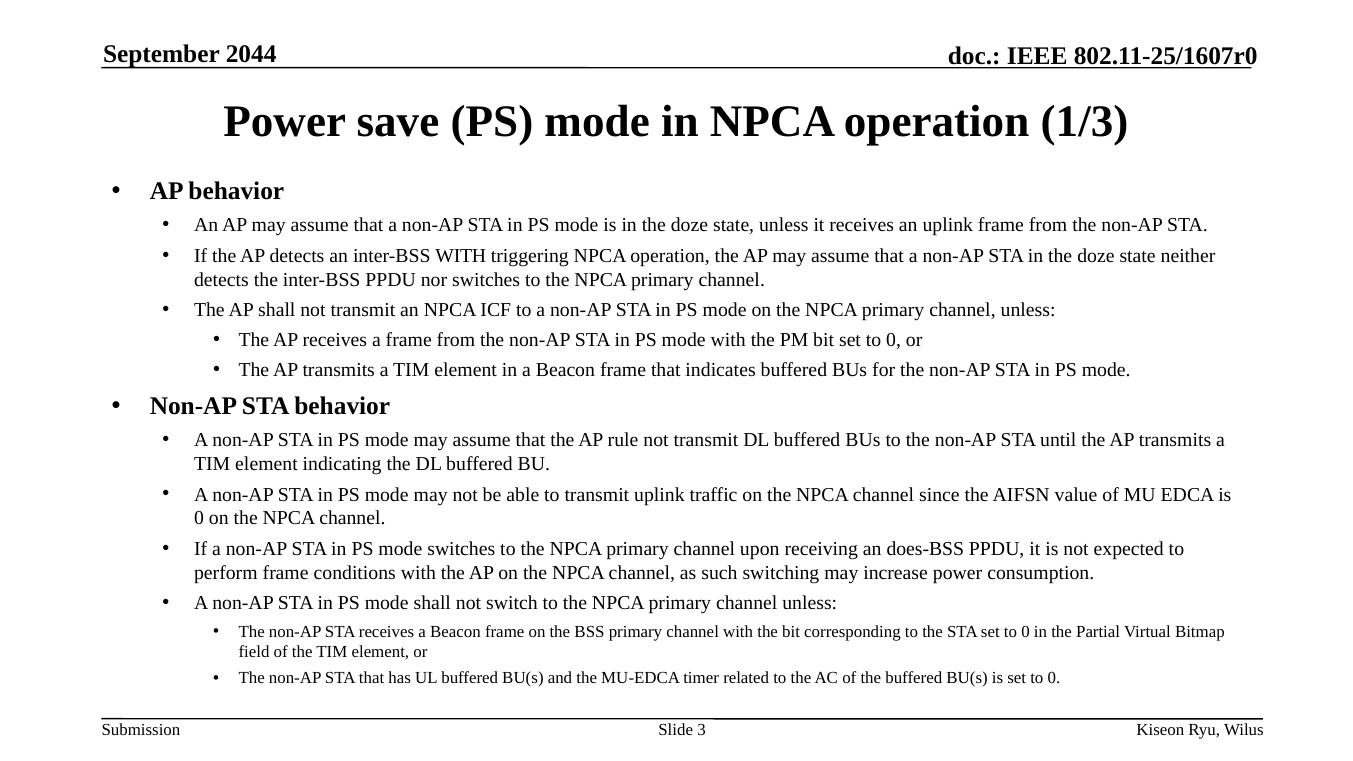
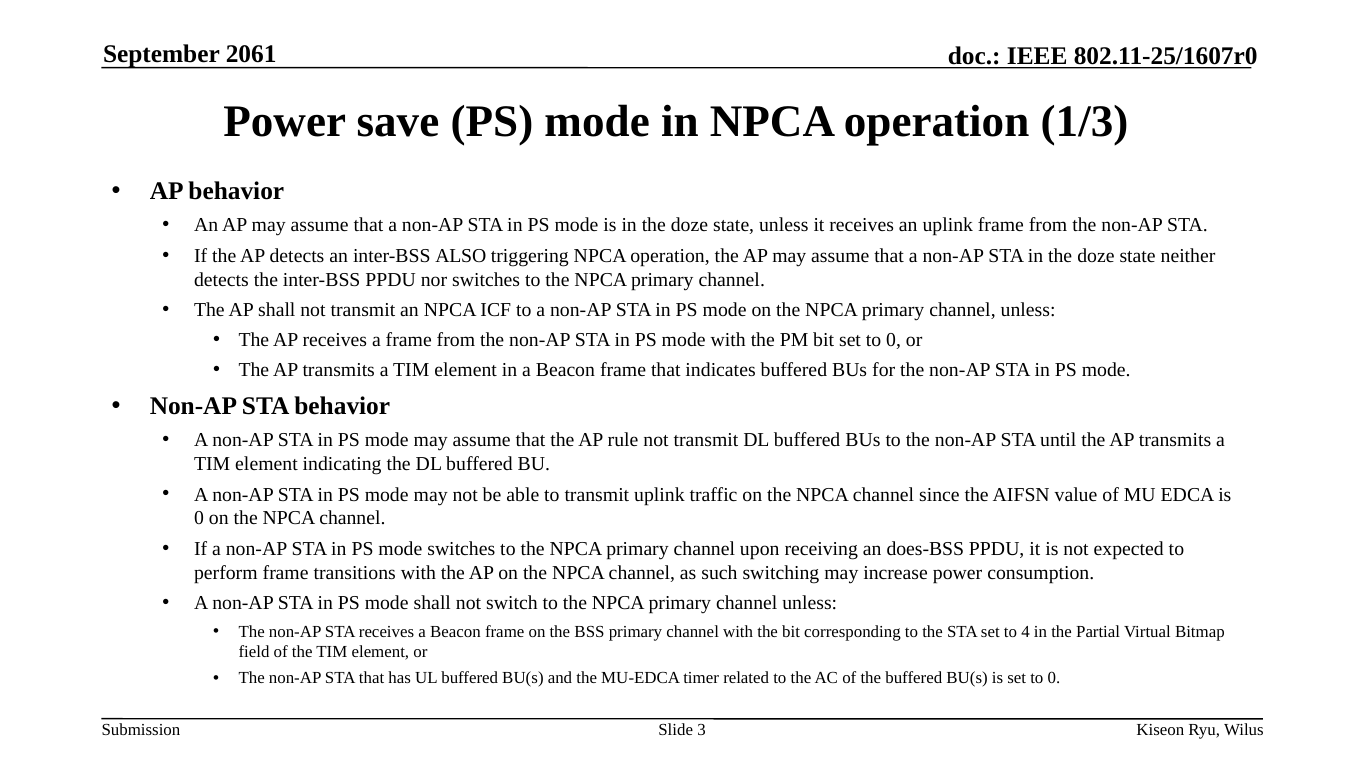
2044: 2044 -> 2061 (251, 54)
inter-BSS WITH: WITH -> ALSO (461, 256)
conditions: conditions -> transitions (355, 573)
STA set to 0: 0 -> 4 (1025, 632)
